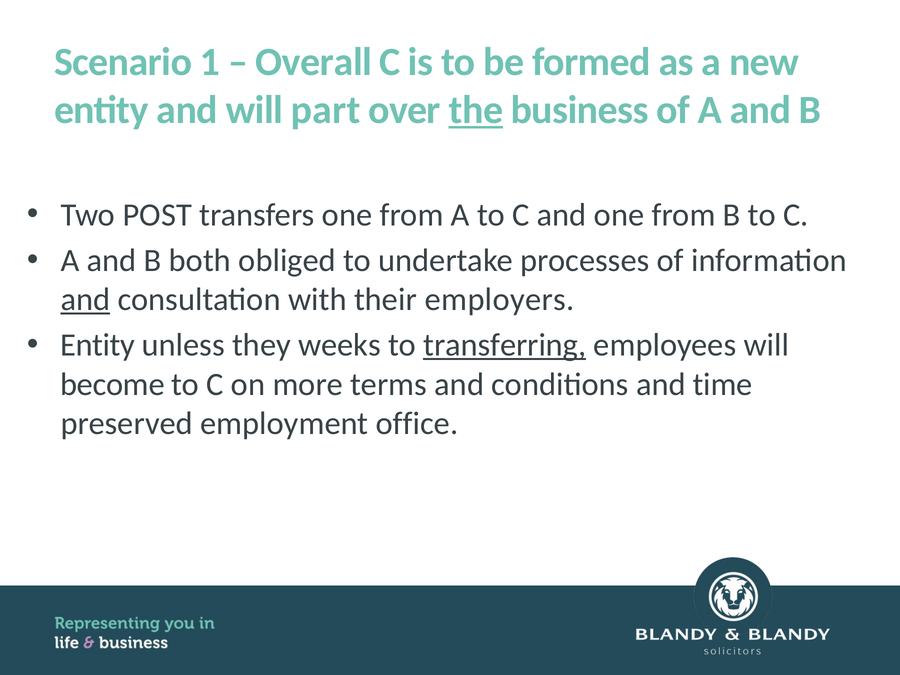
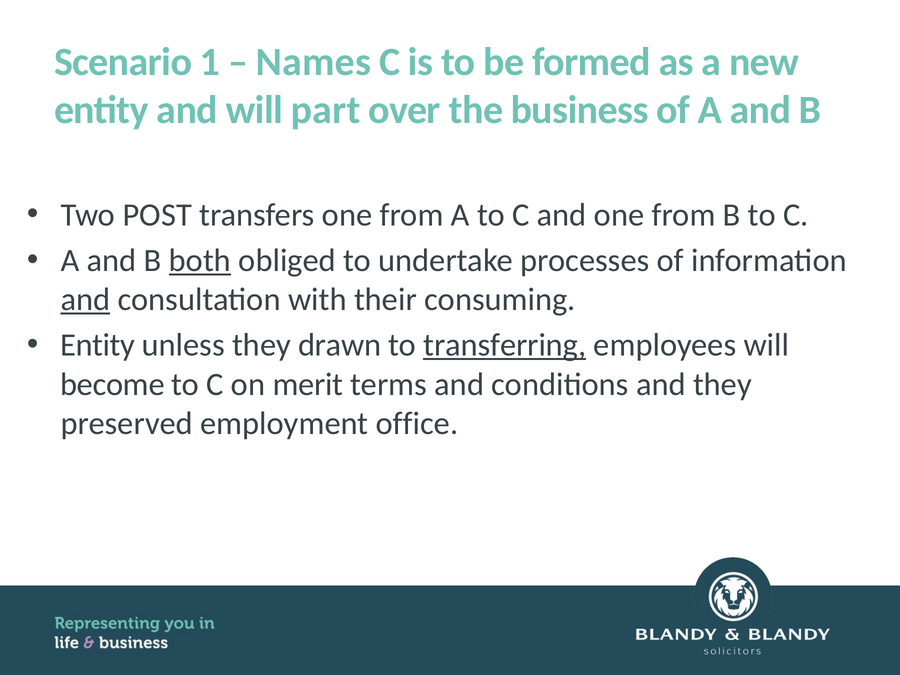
Overall: Overall -> Names (313, 62)
the underline: present -> none (476, 110)
both underline: none -> present (200, 261)
employers: employers -> consuming (500, 300)
weeks: weeks -> drawn (340, 345)
more: more -> merit (308, 384)
and time: time -> they (722, 384)
